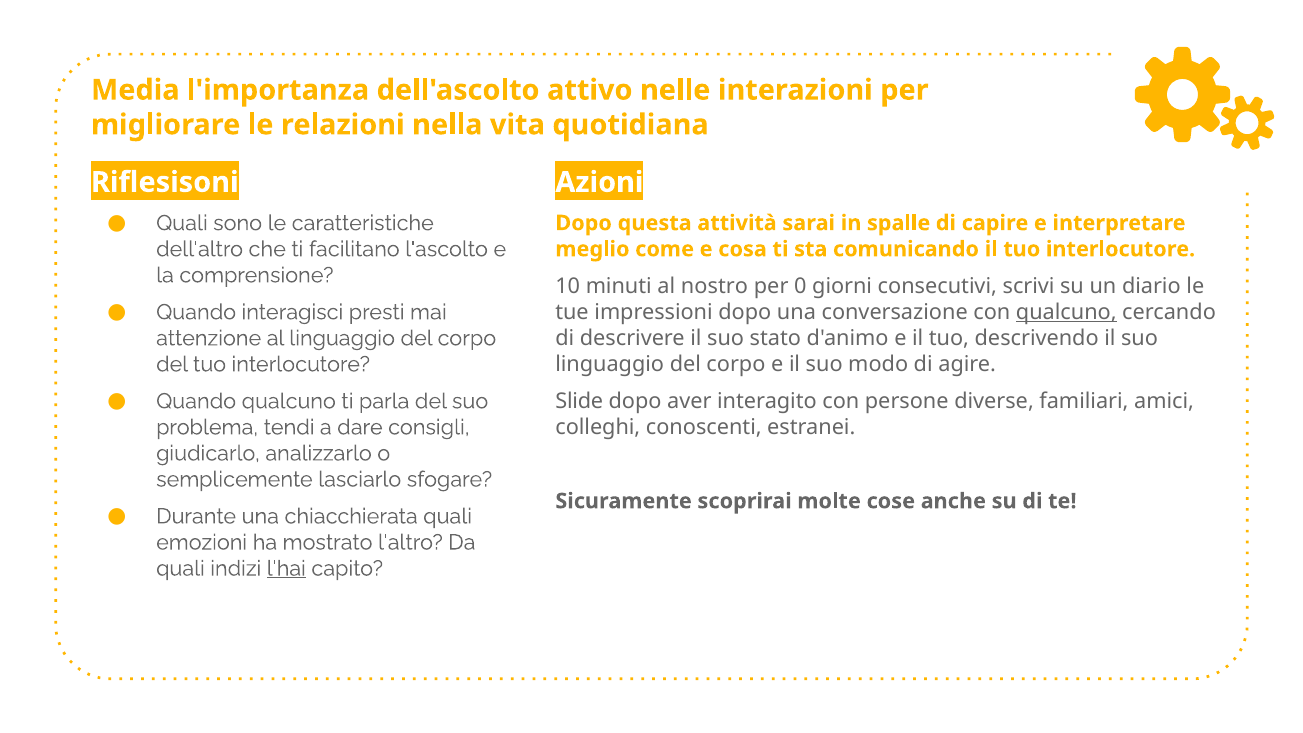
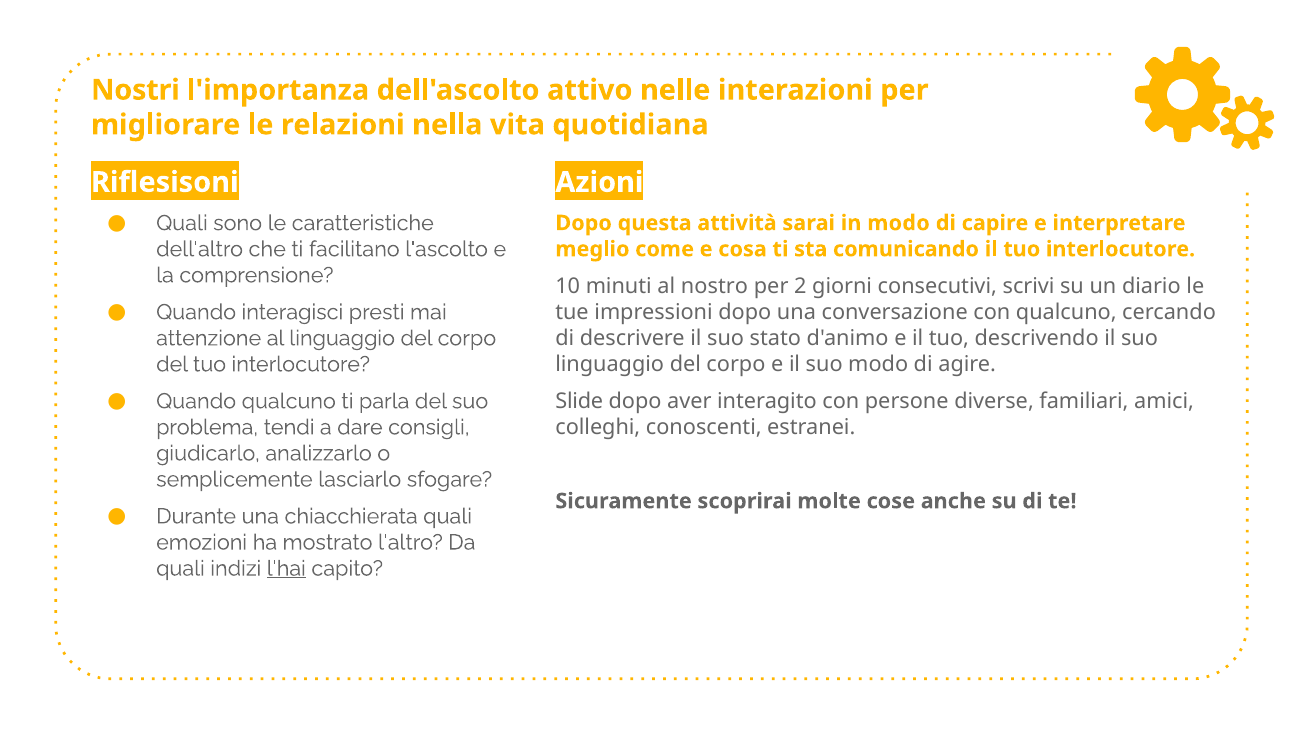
Media: Media -> Nostri (135, 90)
in spalle: spalle -> modo (898, 223)
0: 0 -> 2 (800, 286)
qualcuno underline: present -> none (1066, 312)
